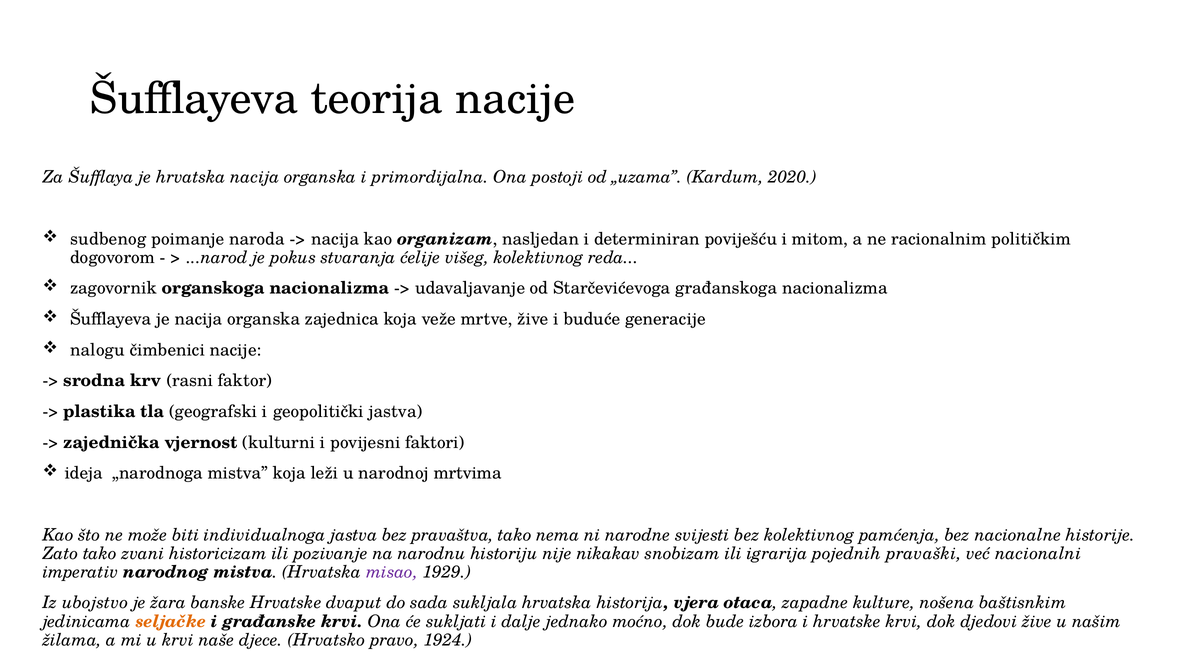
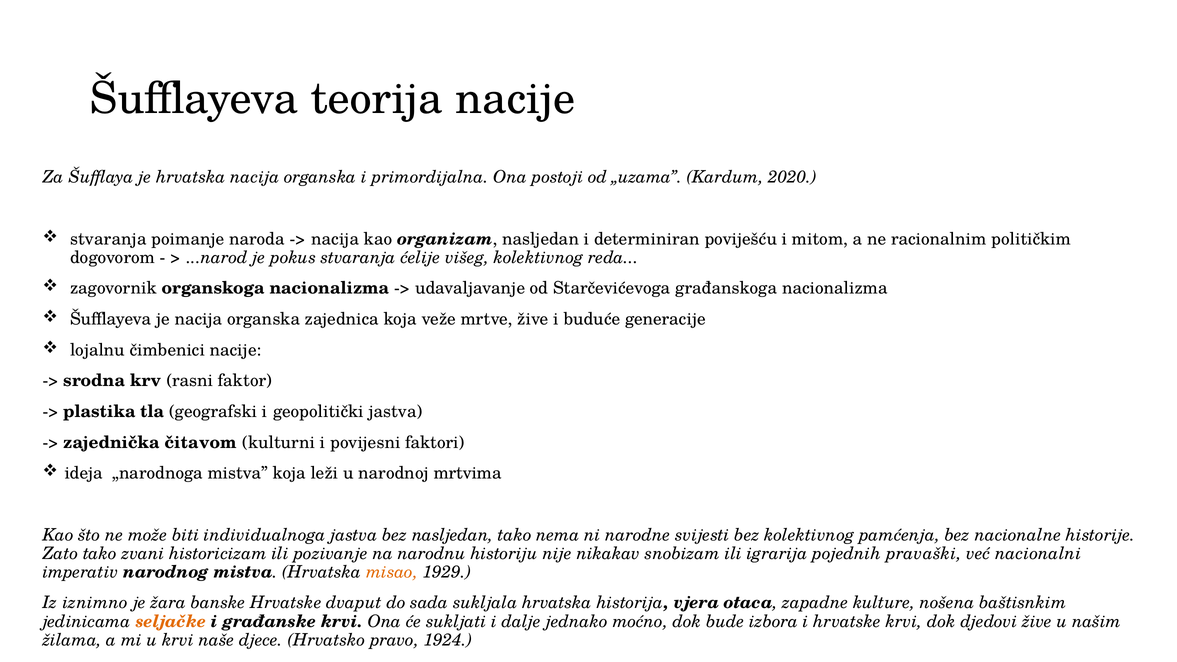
sudbenog: sudbenog -> stvaranja (108, 239)
nalogu: nalogu -> lojalnu (97, 350)
vjernost: vjernost -> čitavom (201, 442)
bez pravaštva: pravaštva -> nasljedan (453, 535)
misao colour: purple -> orange (392, 572)
ubojstvo: ubojstvo -> iznimno (95, 603)
